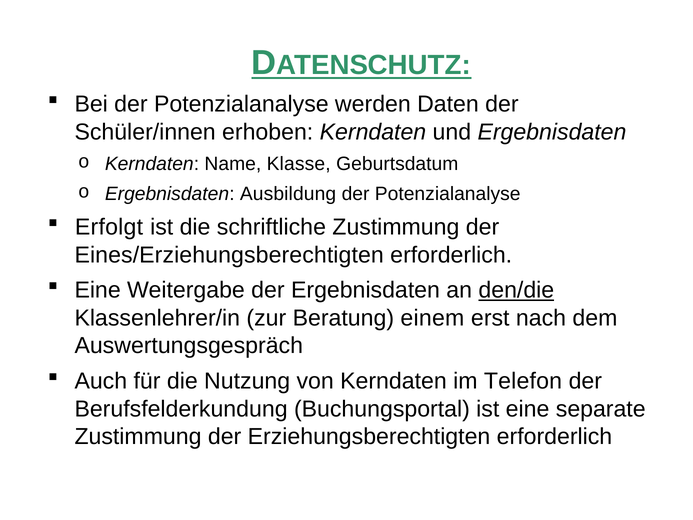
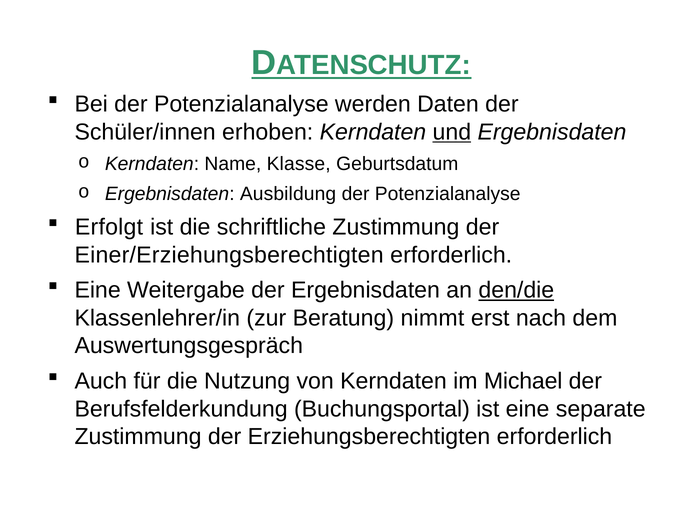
und underline: none -> present (452, 132)
Eines/Erziehungsberechtigten: Eines/Erziehungsberechtigten -> Einer/Erziehungsberechtigten (229, 255)
einem: einem -> nimmt (432, 318)
Telefon: Telefon -> Michael (523, 381)
